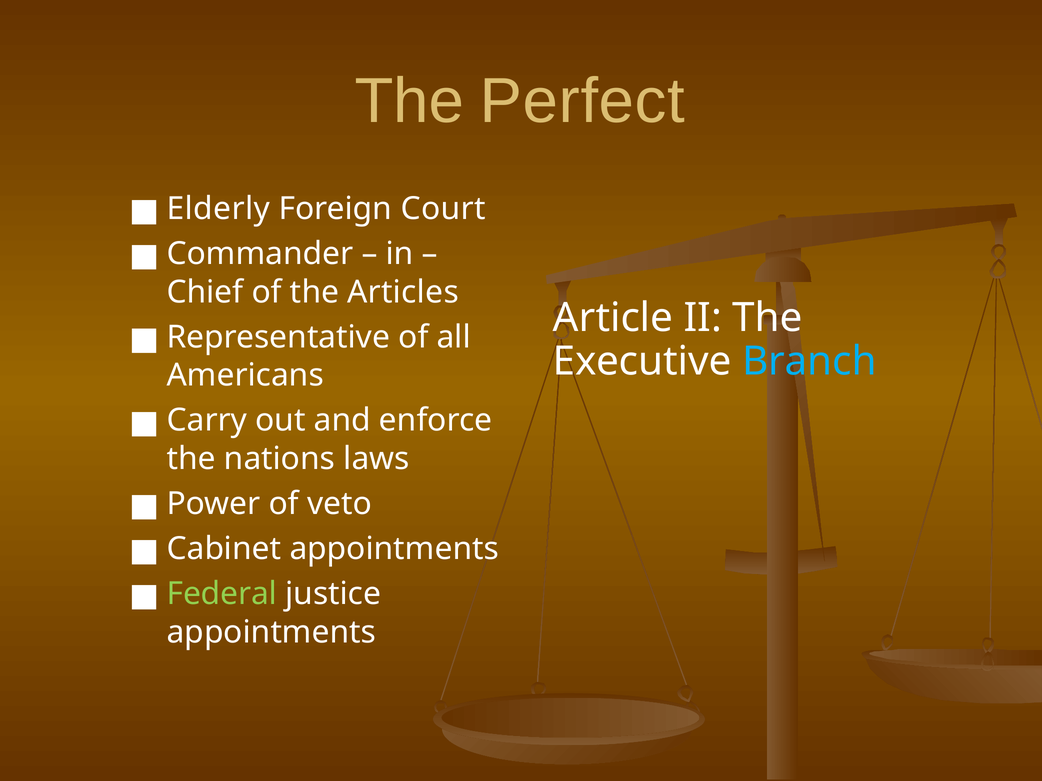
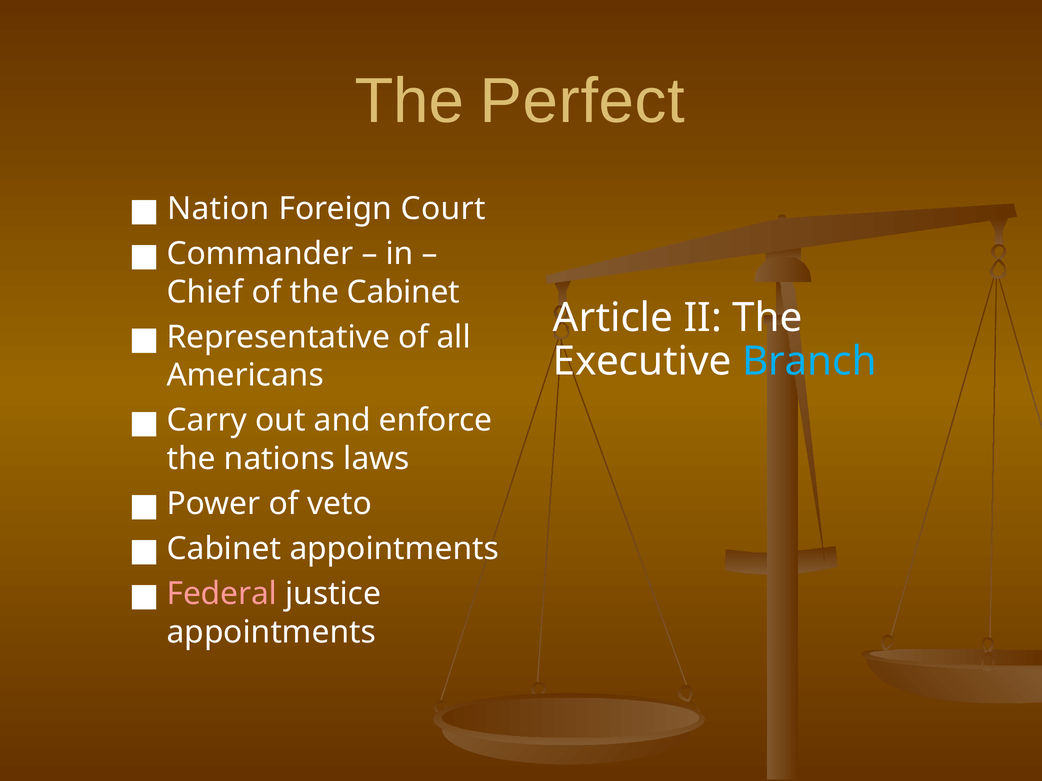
Elderly: Elderly -> Nation (218, 209)
the Articles: Articles -> Cabinet (403, 292)
Federal colour: light green -> pink (222, 594)
